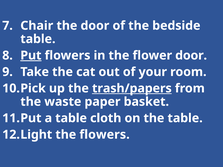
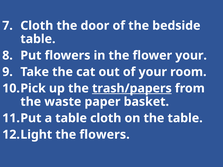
Chair: Chair -> Cloth (37, 26)
Put underline: present -> none (31, 56)
flower door: door -> your (191, 56)
